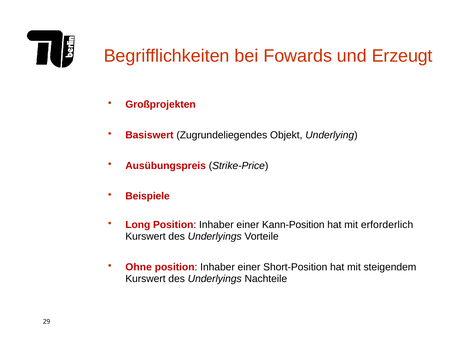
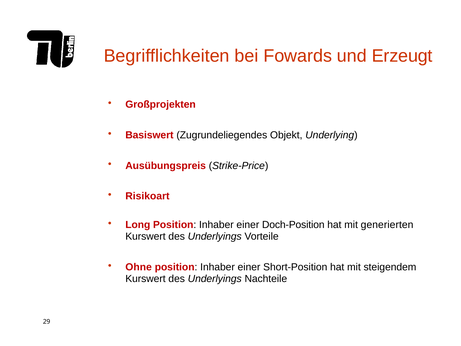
Beispiele: Beispiele -> Risikoart (147, 196)
Kann-Position: Kann-Position -> Doch-Position (293, 225)
erforderlich: erforderlich -> generierten (387, 225)
